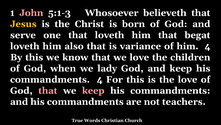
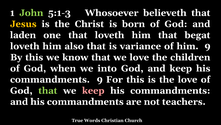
John colour: pink -> light green (31, 13)
serve: serve -> laden (23, 35)
him 4: 4 -> 9 (207, 46)
lady: lady -> into (107, 68)
commandments 4: 4 -> 9 (100, 79)
that colour: pink -> light green (48, 90)
